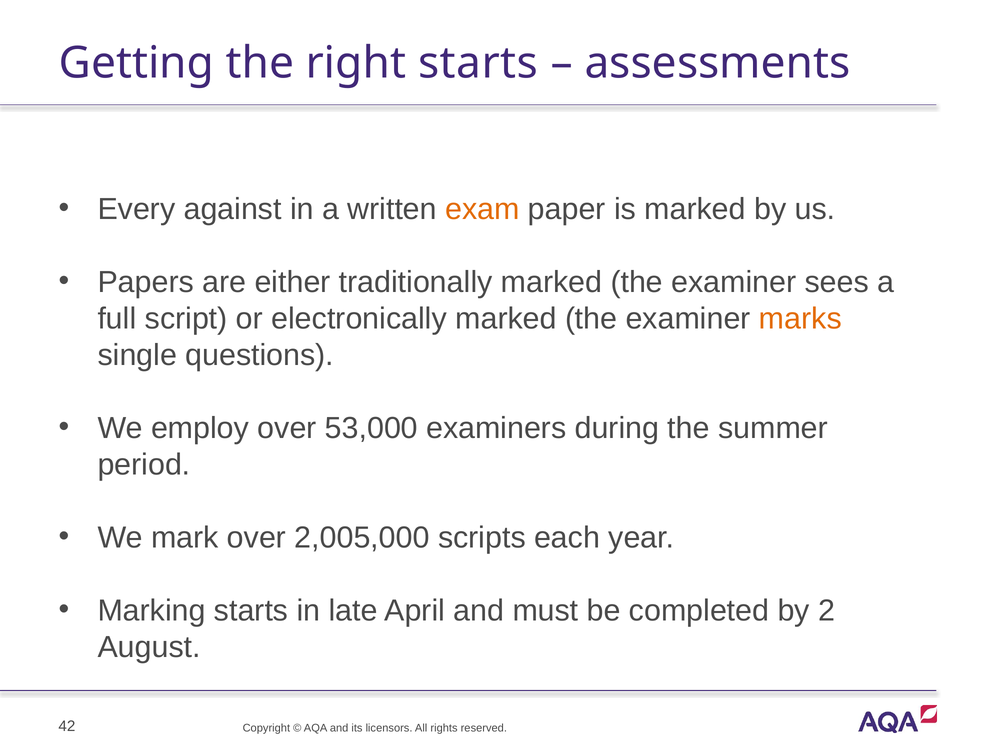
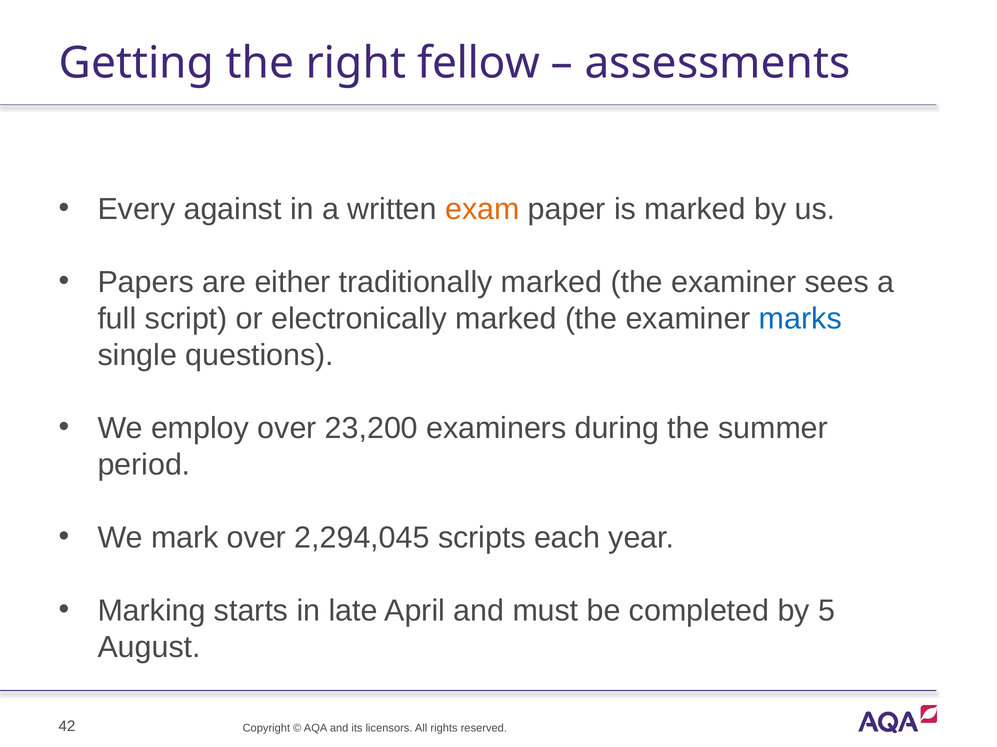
right starts: starts -> fellow (479, 63)
marks colour: orange -> blue (800, 319)
53,000: 53,000 -> 23,200 (371, 428)
2,005,000: 2,005,000 -> 2,294,045 (362, 538)
2: 2 -> 5 (827, 611)
